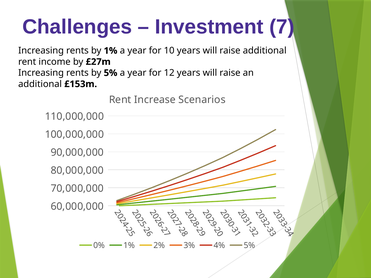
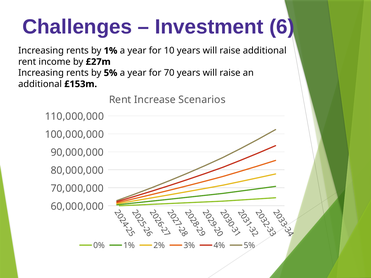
7: 7 -> 6 (282, 27)
12: 12 -> 70 (169, 73)
